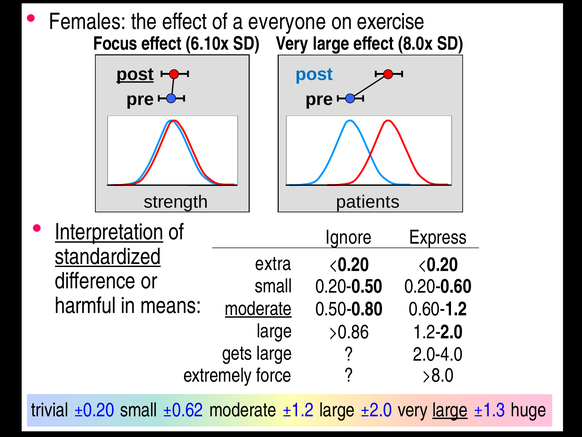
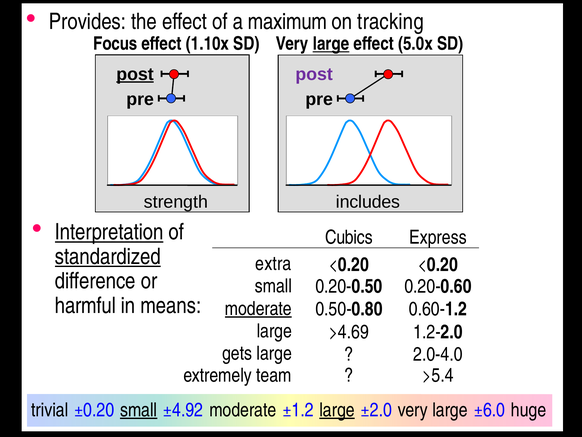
Females: Females -> Provides (87, 22)
everyone: everyone -> maximum (287, 22)
exercise: exercise -> tracking (391, 22)
6.10x: 6.10x -> 1.10x (208, 44)
large underline: none -> present (331, 44)
8.0x: 8.0x -> 5.0x (415, 44)
post colour: blue -> purple (314, 74)
patients: patients -> includes (368, 202)
Ignore: Ignore -> Cubics (349, 237)
>0.86: >0.86 -> >4.69 (349, 332)
force: force -> team (274, 375)
>8.0: >8.0 -> >5.4 (438, 375)
small underline: none -> present (139, 410)
±0.62: ±0.62 -> ±4.92 (183, 410)
large underline: none -> present (337, 410)
large underline: present -> none (450, 410)
±1.3: ±1.3 -> ±6.0 (489, 410)
